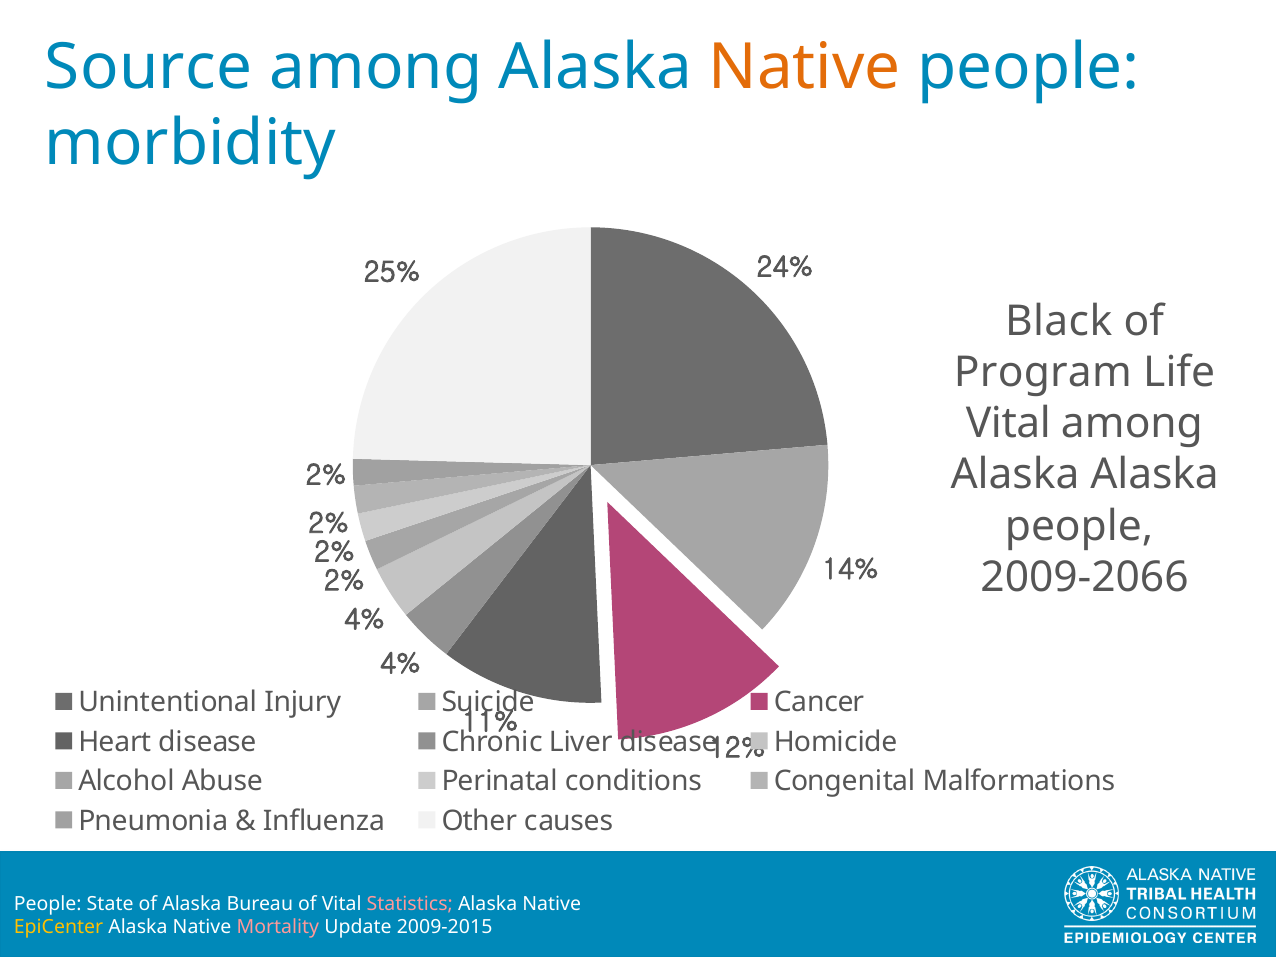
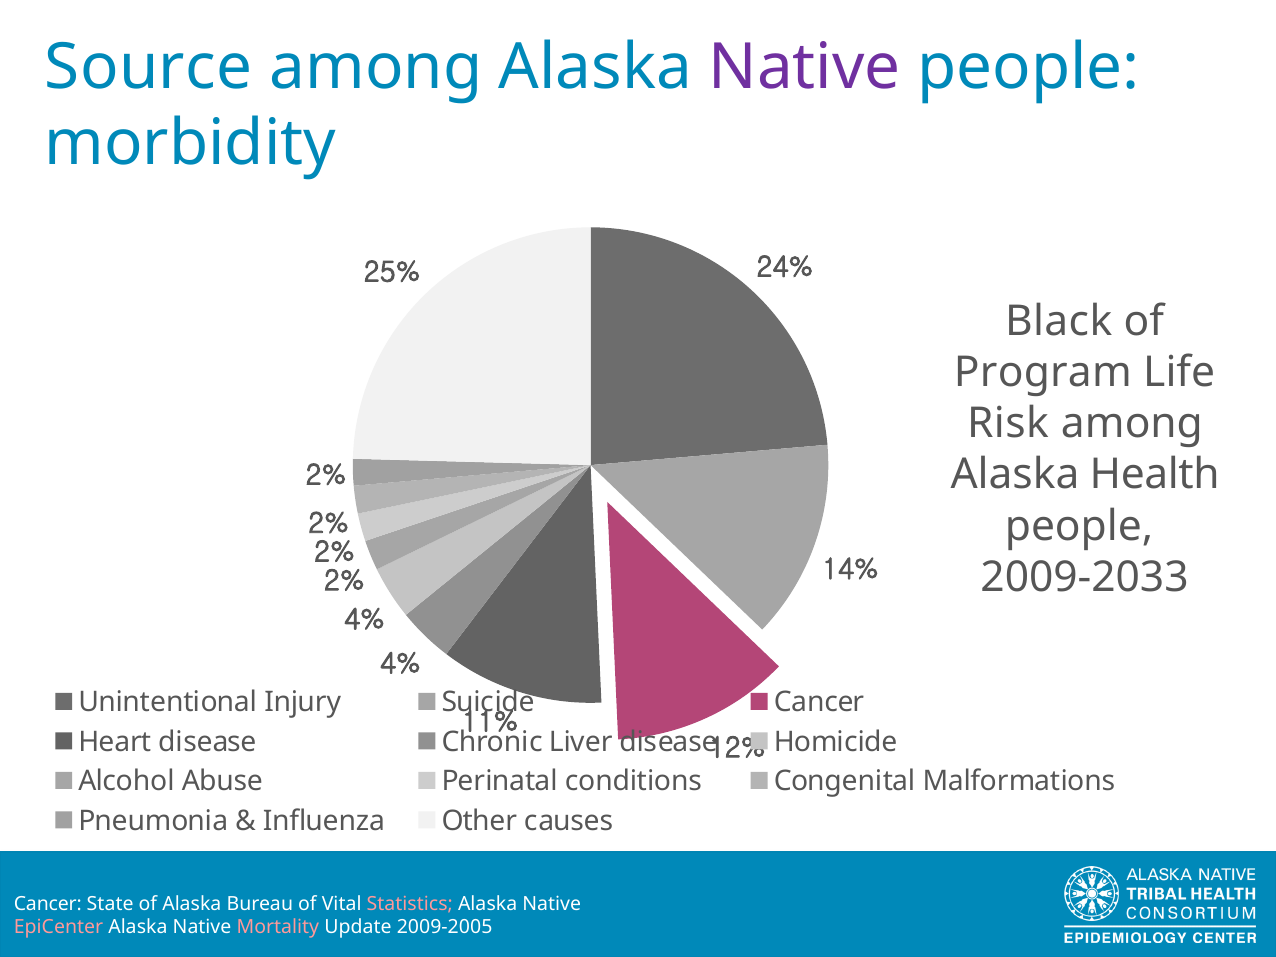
Native colour: orange -> purple (805, 67)
Vital: Vital -> Risk (1008, 424)
Alaska Alaska: Alaska -> Health (1155, 475)
2009-2066: 2009-2066 -> 2009-2033 (1085, 577)
People: People -> Cancer (48, 904)
EpiCenter colour: yellow -> pink (59, 927)
2009-2015: 2009-2015 -> 2009-2005 (445, 927)
